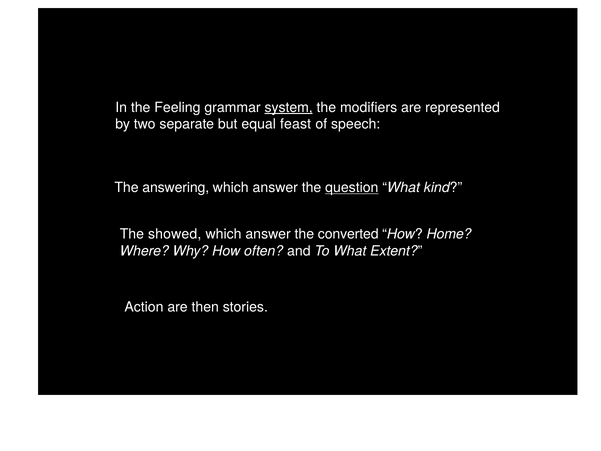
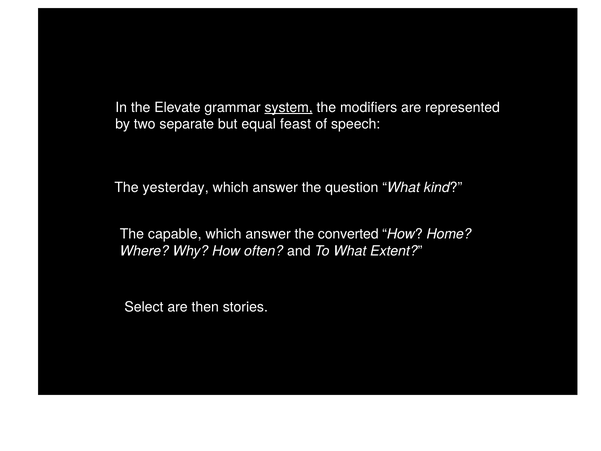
Feeling: Feeling -> Elevate (177, 107)
answering: answering -> yesterday (176, 188)
question underline: present -> none (352, 188)
showed: showed -> capable (175, 234)
Action: Action -> Select (144, 307)
